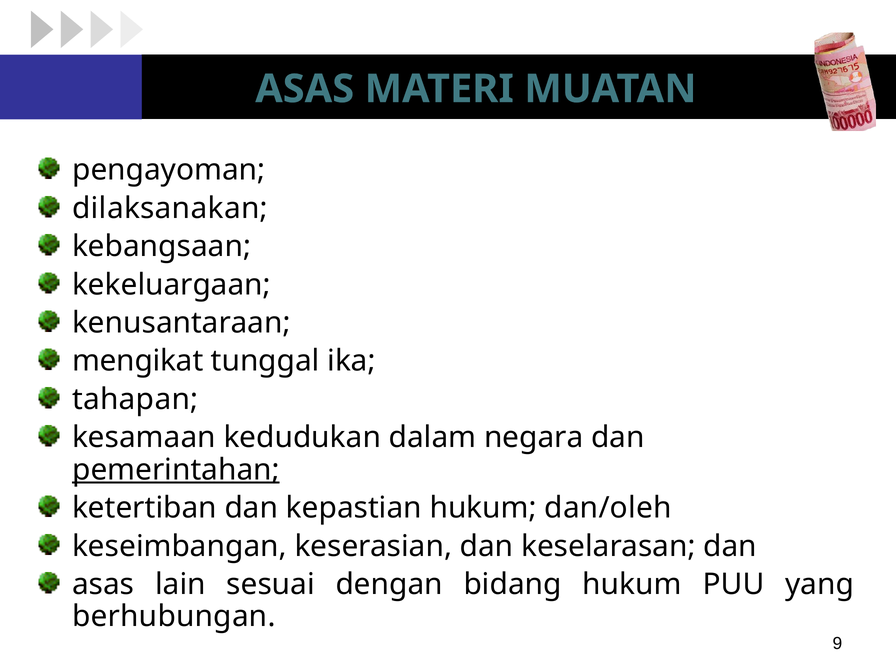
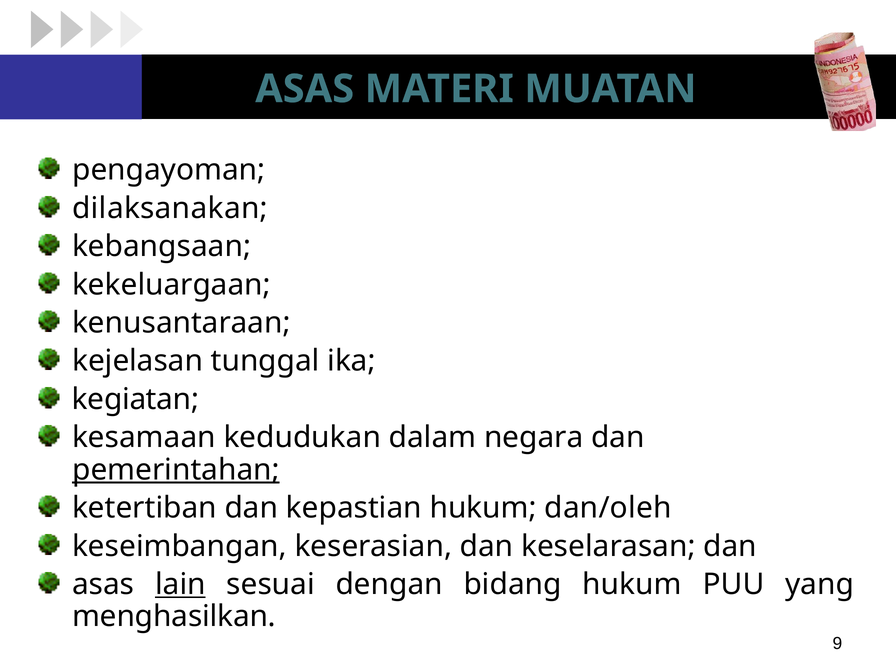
mengikat: mengikat -> kejelasan (138, 361)
tahapan: tahapan -> kegiatan (135, 399)
lain underline: none -> present (180, 584)
berhubungan: berhubungan -> menghasilkan (174, 617)
